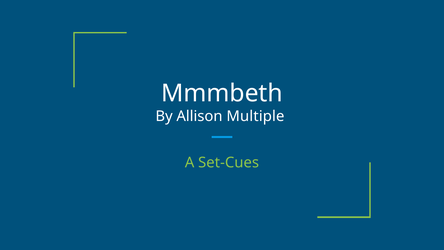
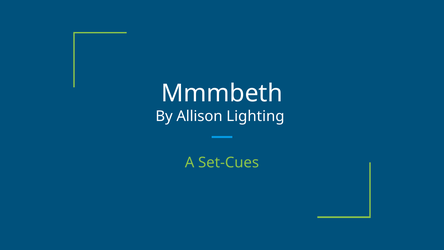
Multiple: Multiple -> Lighting (255, 116)
